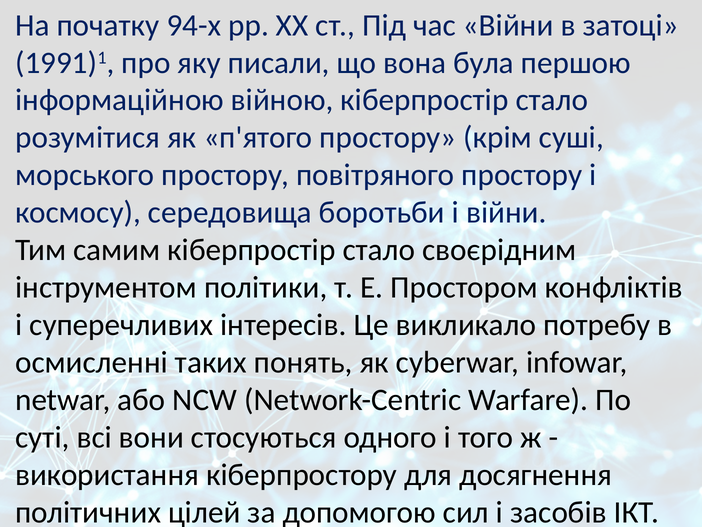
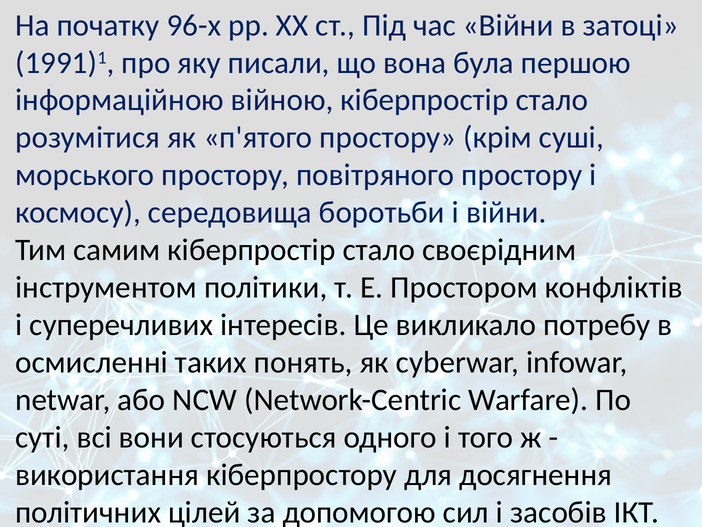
94-х: 94-х -> 96-х (194, 25)
